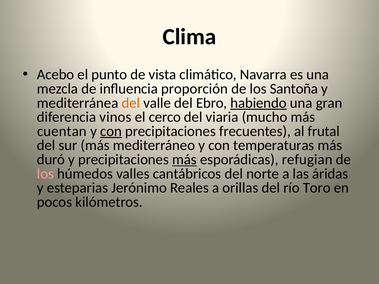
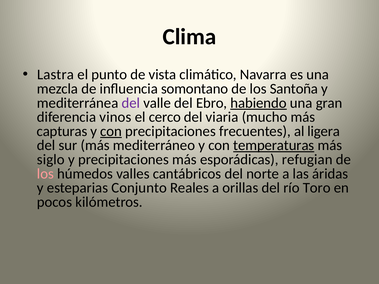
Acebo: Acebo -> Lastra (55, 75)
proporción: proporción -> somontano (195, 89)
del colour: orange -> purple (131, 103)
cuentan: cuentan -> capturas (62, 131)
frutal: frutal -> ligera (324, 131)
temperaturas underline: none -> present (274, 145)
duró: duró -> siglo (51, 160)
más underline: present -> none (184, 160)
Jerónimo: Jerónimo -> Conjunto (139, 188)
